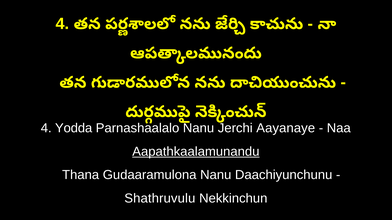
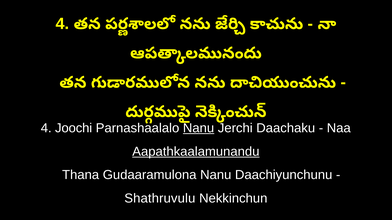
Yodda: Yodda -> Joochi (74, 128)
Nanu underline: none -> present (199, 128)
Aayanaye: Aayanaye -> Daachaku (286, 128)
